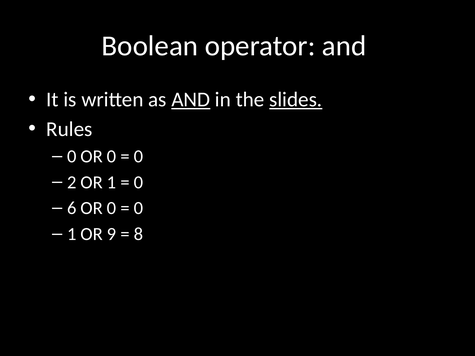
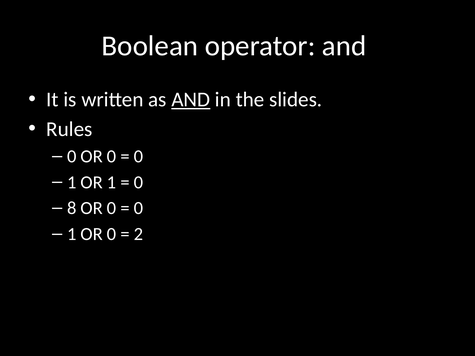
slides underline: present -> none (296, 100)
2: 2 -> 1 (72, 182)
6: 6 -> 8 (72, 208)
1 OR 9: 9 -> 0 (112, 234)
8: 8 -> 2 (138, 234)
